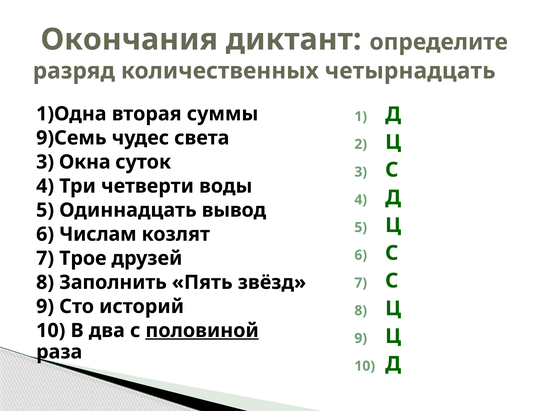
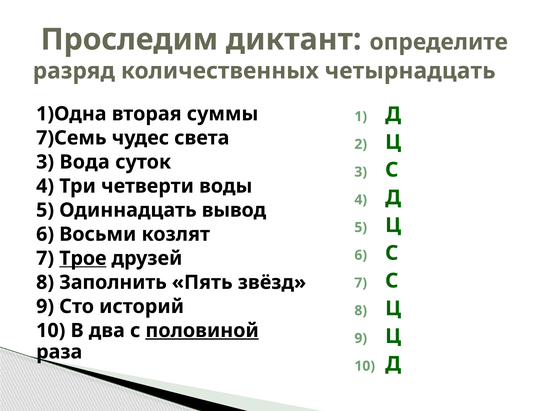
Окончания: Окончания -> Проследим (129, 39)
9)Семь: 9)Семь -> 7)Семь (71, 138)
Окна: Окна -> Вода (85, 162)
Числам: Числам -> Восьми (98, 234)
Трое underline: none -> present (83, 258)
